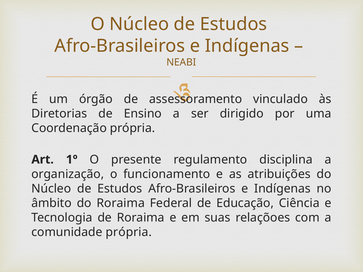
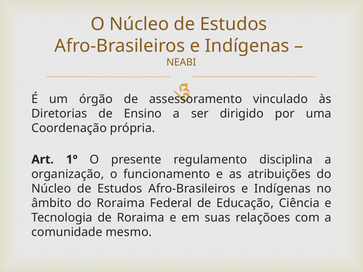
comunidade própria: própria -> mesmo (129, 232)
